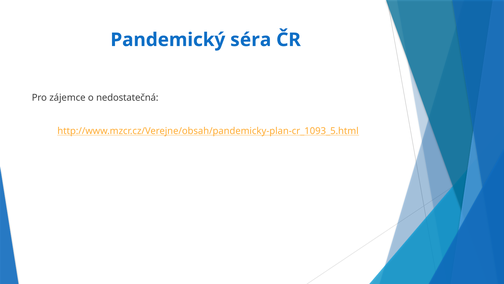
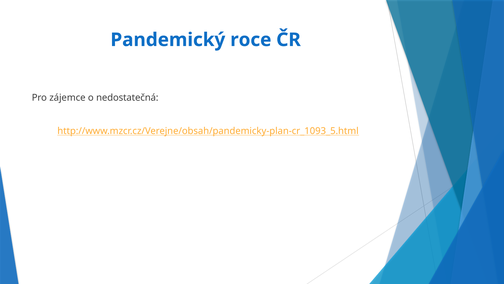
séra: séra -> roce (251, 40)
